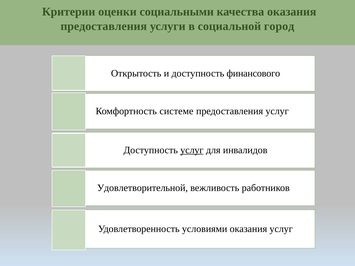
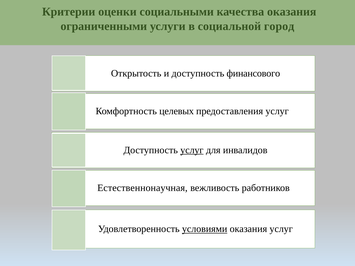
предоставления: предоставления -> ограниченными (104, 26)
системе: системе -> целевых (177, 111)
Удовлетворительной: Удовлетворительной -> Естественнонаучная (142, 188)
условиями underline: none -> present (205, 229)
